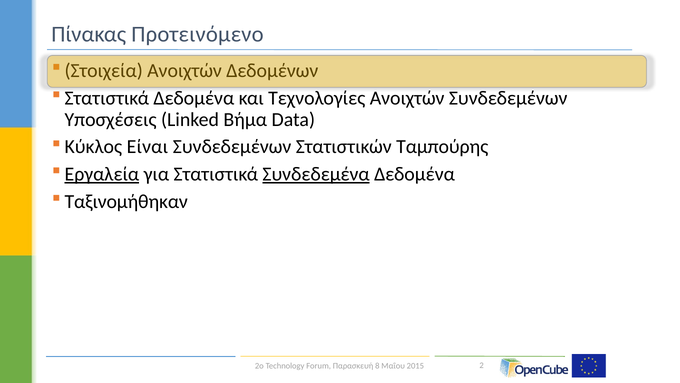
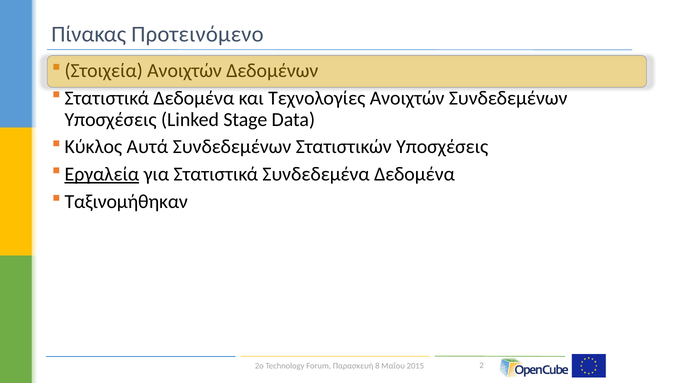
Βήμα: Βήμα -> Stage (245, 119)
Είναι: Είναι -> Αυτά (147, 147)
Στατιστικών Ταμπούρης: Ταμπούρης -> Υποσχέσεις (442, 147)
Συνδεδεμένα underline: present -> none (316, 174)
